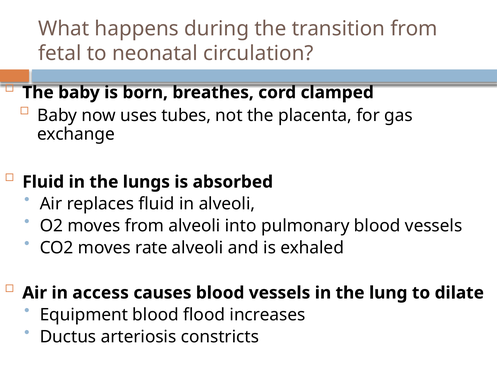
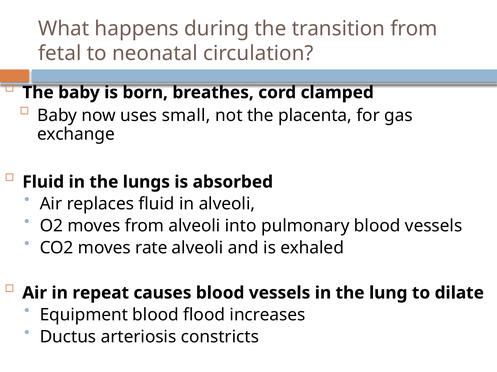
tubes: tubes -> small (186, 116)
access: access -> repeat (101, 293)
